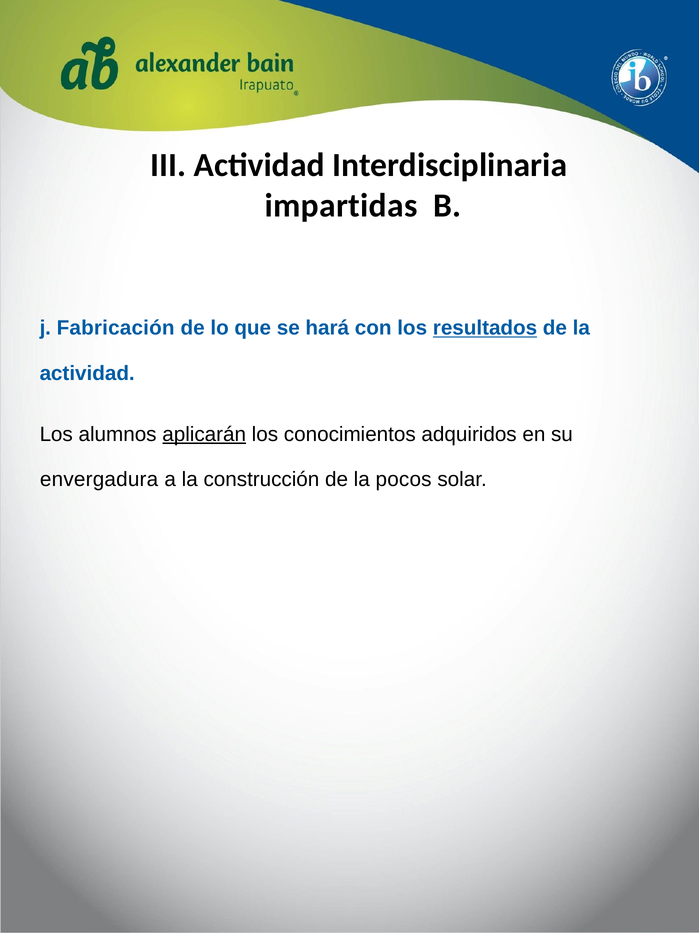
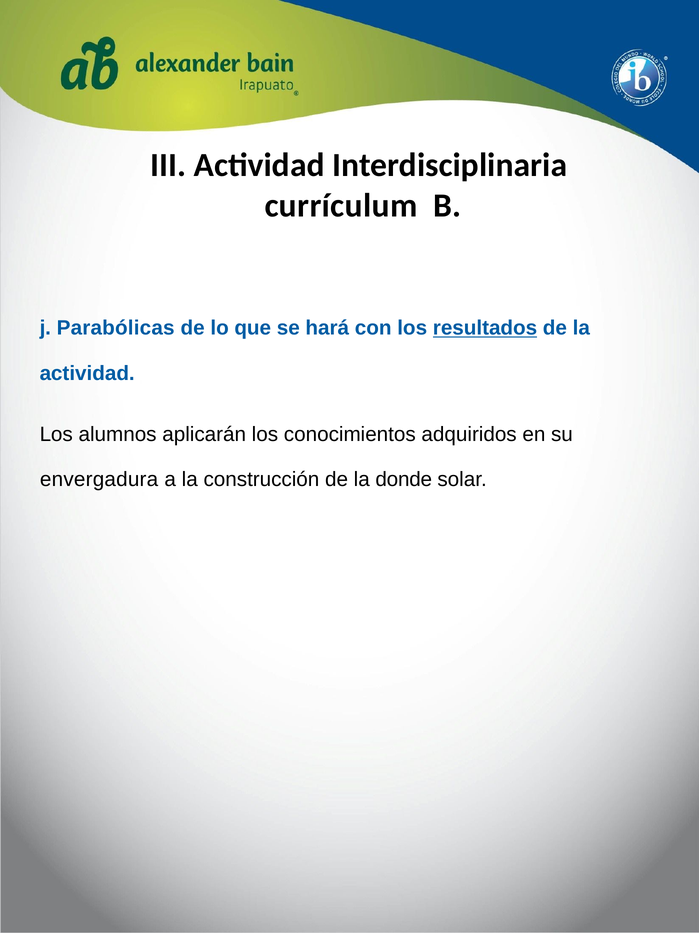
impartidas: impartidas -> currículum (341, 206)
Fabricación: Fabricación -> Parabólicas (116, 328)
aplicarán underline: present -> none (204, 434)
pocos: pocos -> donde (404, 479)
